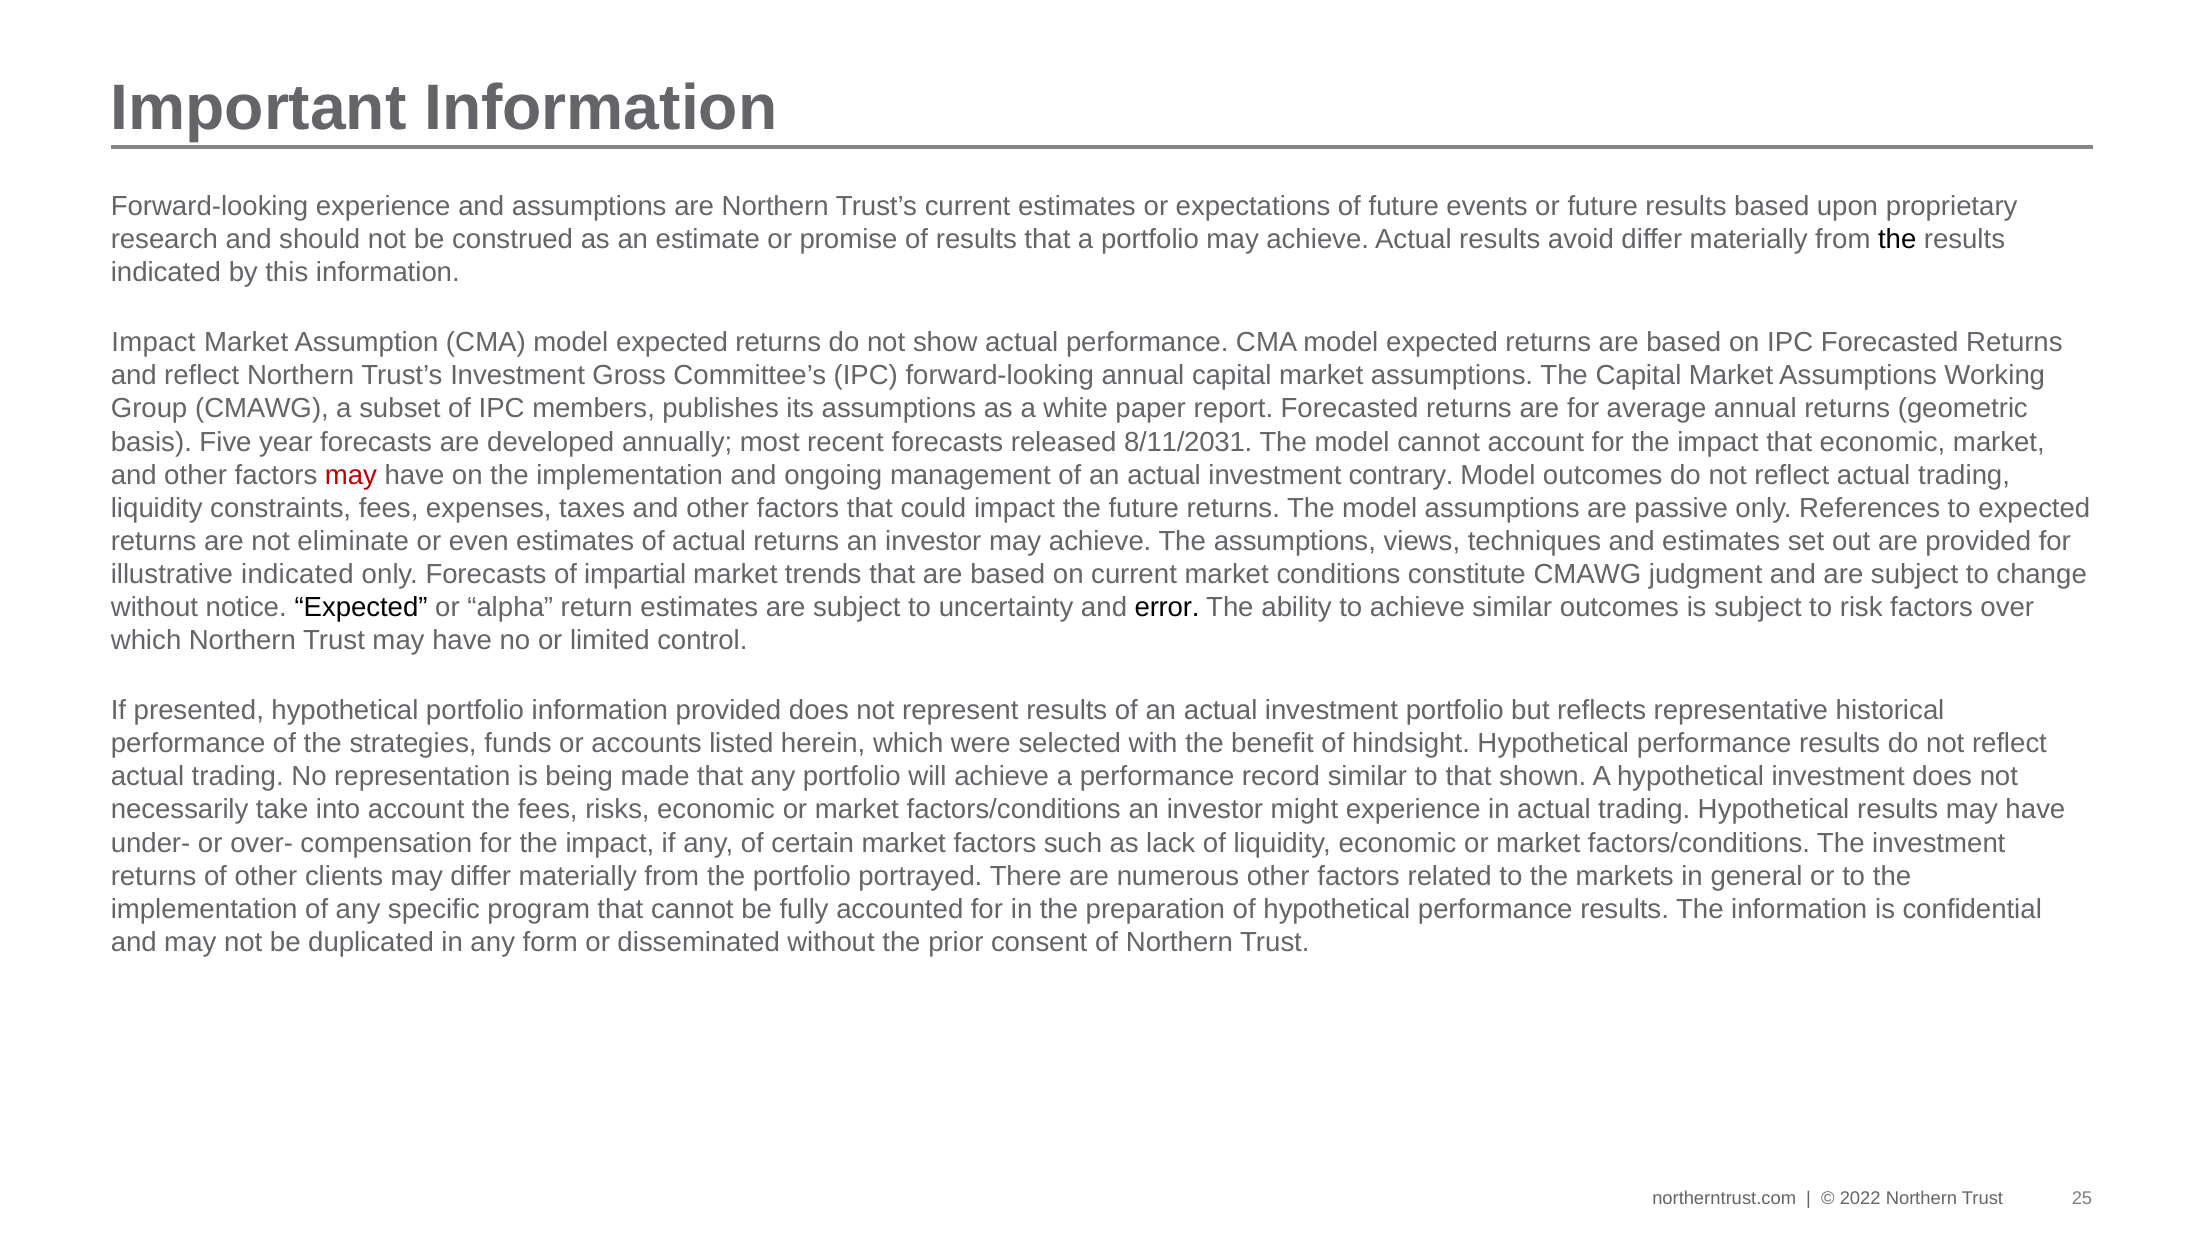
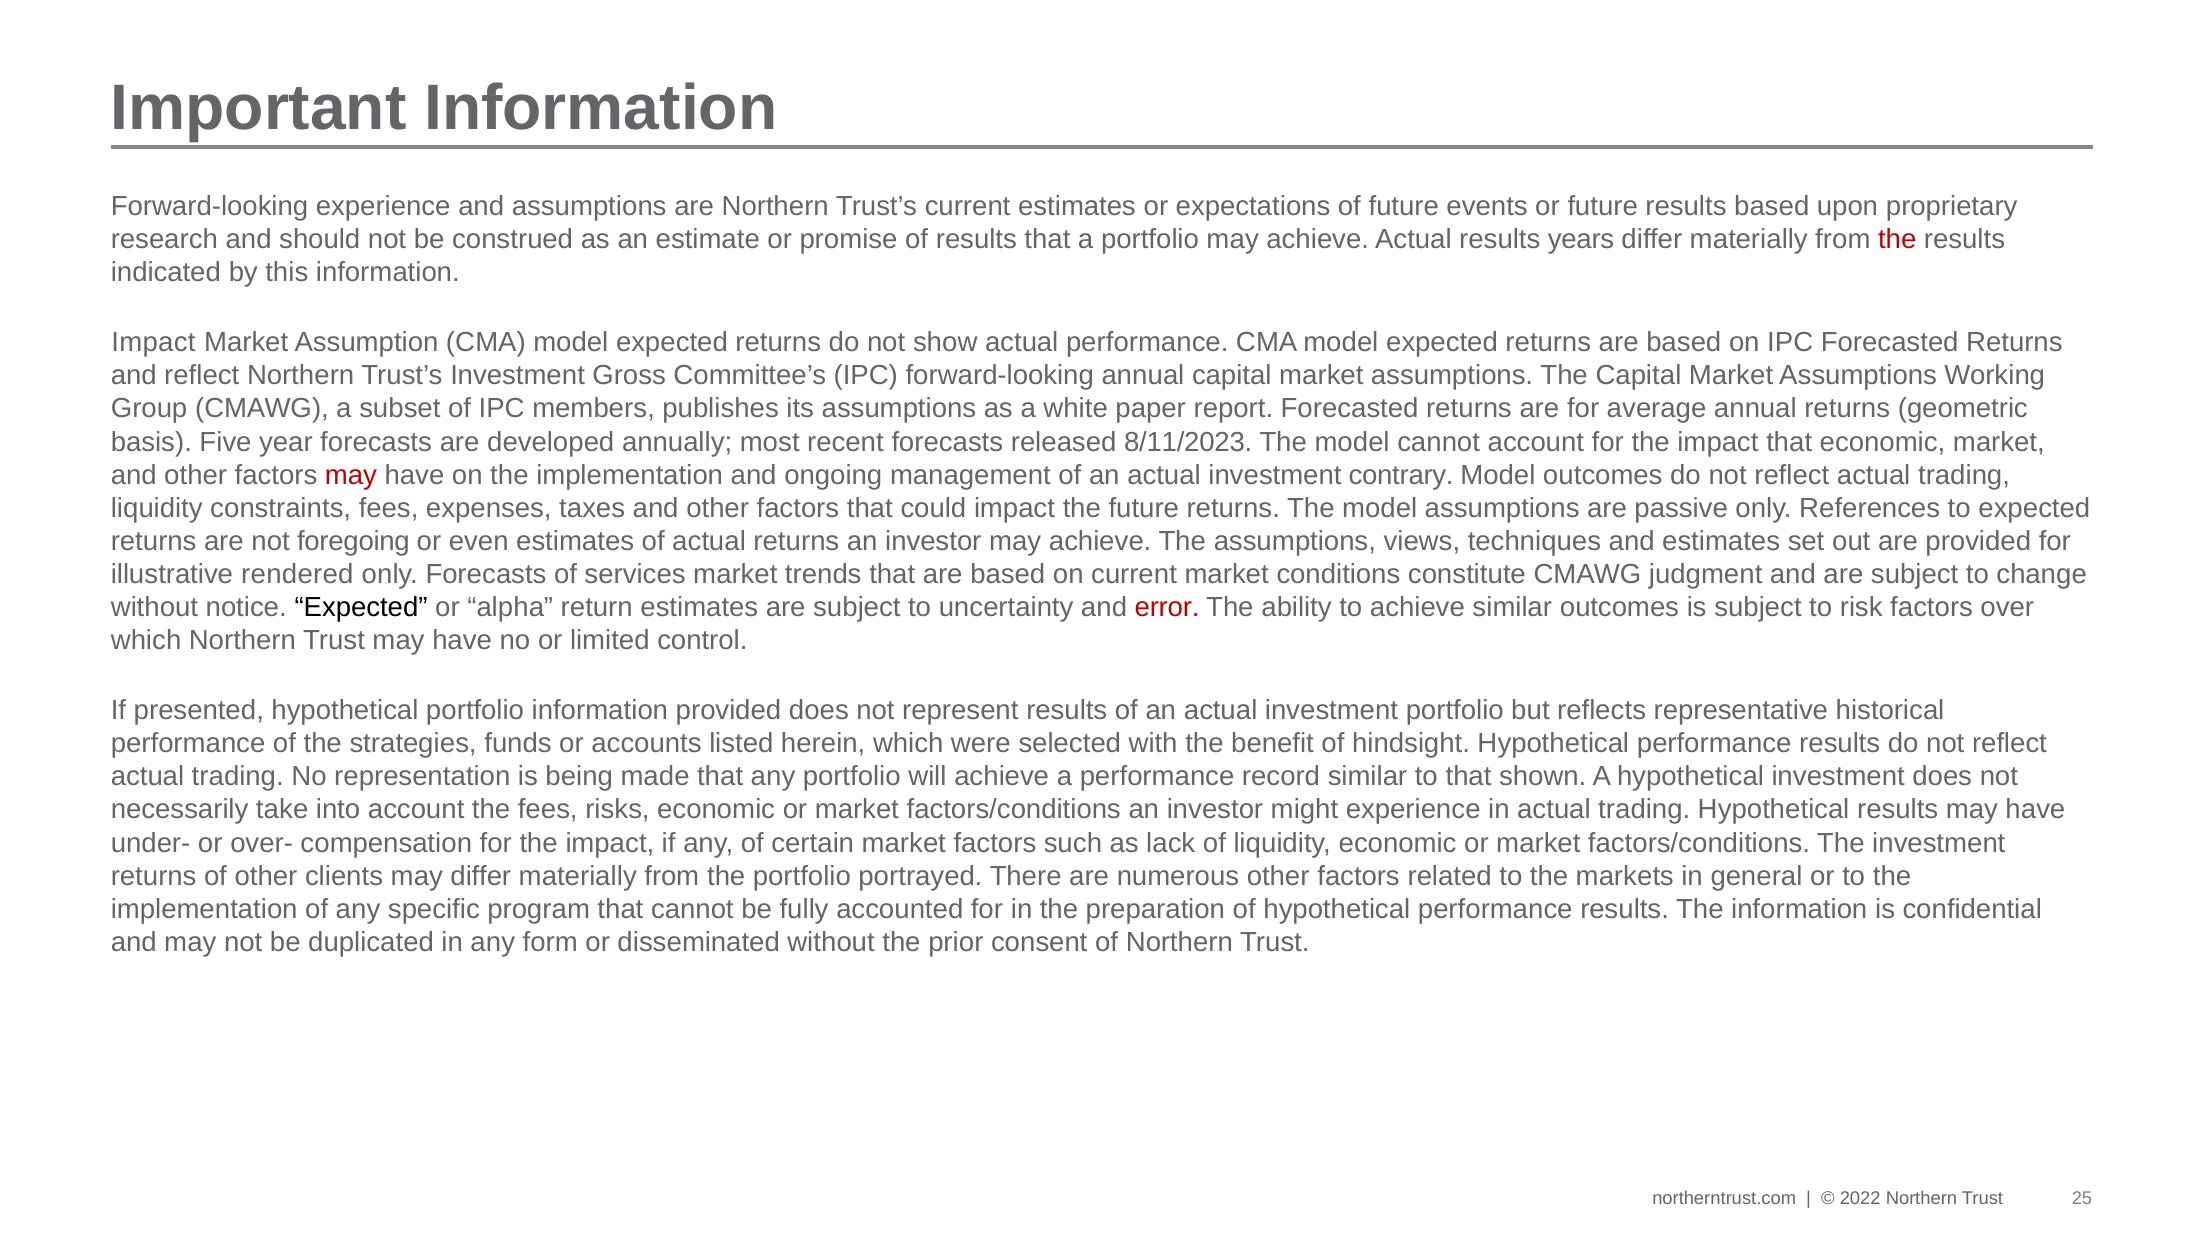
avoid: avoid -> years (1581, 240)
the colour: black -> red (1897, 240)
8/11/2031: 8/11/2031 -> 8/11/2023 (1188, 442)
eliminate: eliminate -> foregoing (353, 541)
illustrative indicated: indicated -> rendered (297, 575)
impartial: impartial -> services (635, 575)
error colour: black -> red (1167, 608)
